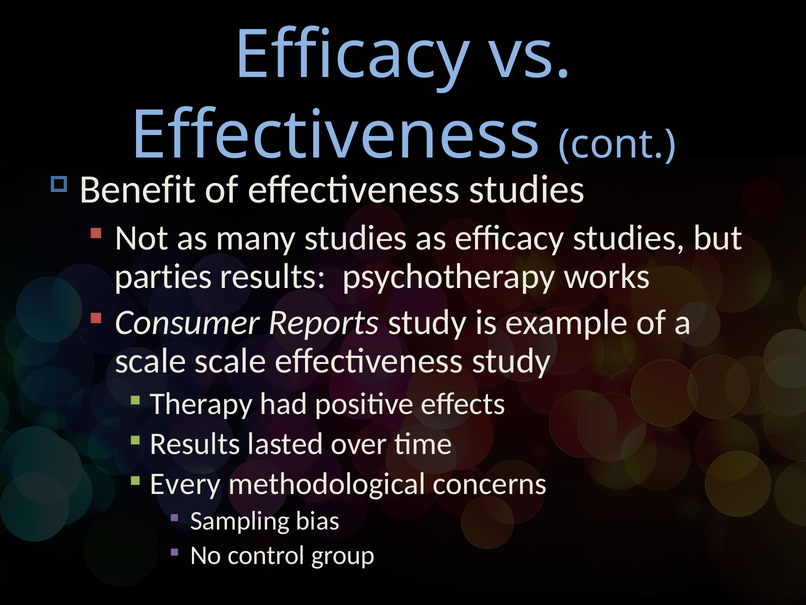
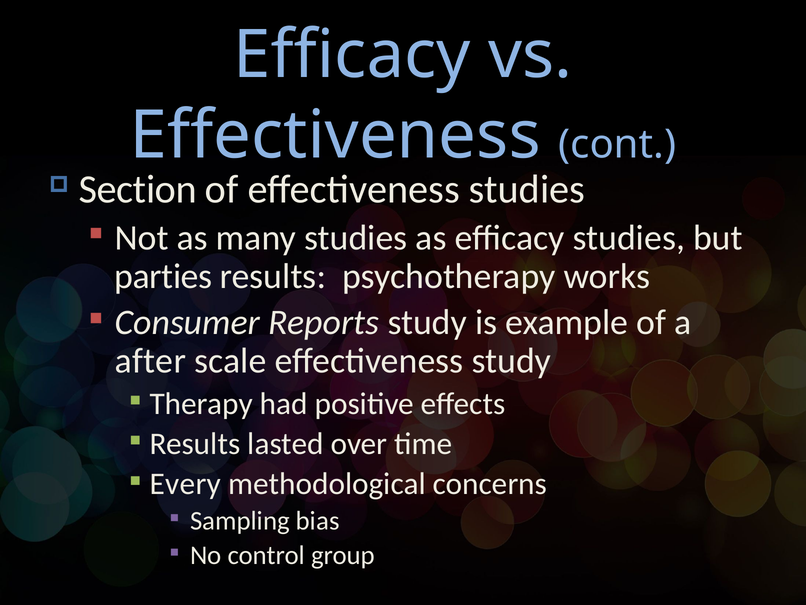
Benefit: Benefit -> Section (138, 189)
scale: scale -> after (150, 361)
